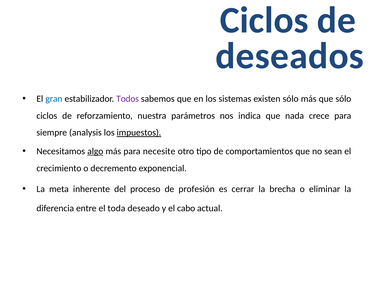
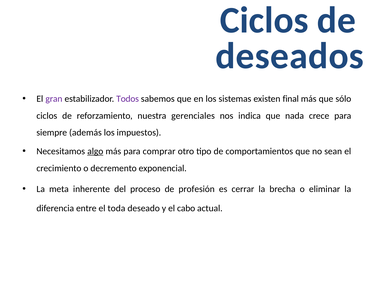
gran colour: blue -> purple (54, 99)
existen sólo: sólo -> final (291, 99)
parámetros: parámetros -> gerenciales (193, 116)
analysis: analysis -> además (85, 132)
impuestos underline: present -> none (139, 132)
necesite: necesite -> comprar (159, 151)
